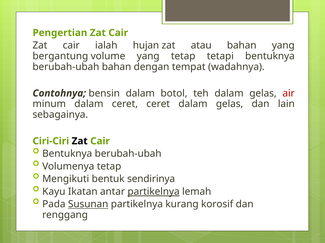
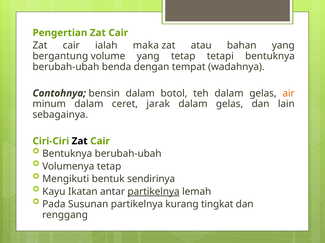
hujan: hujan -> maka (146, 46)
berubah-ubah bahan: bahan -> benda (117, 67)
air colour: red -> orange (289, 94)
ceret ceret: ceret -> jarak (158, 104)
Susunan underline: present -> none (88, 205)
korosif: korosif -> tingkat (217, 205)
